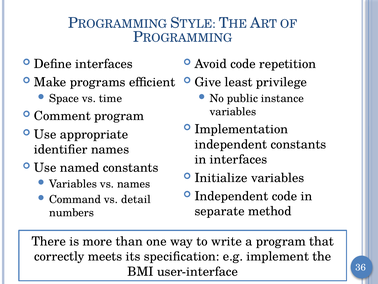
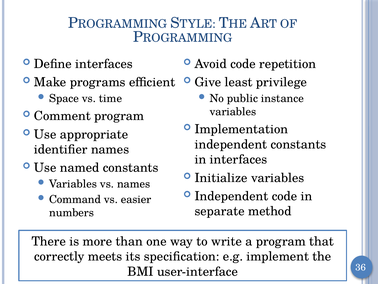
detail: detail -> easier (136, 199)
